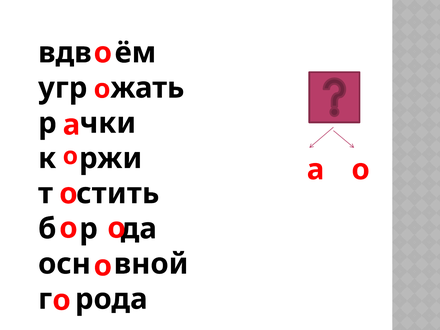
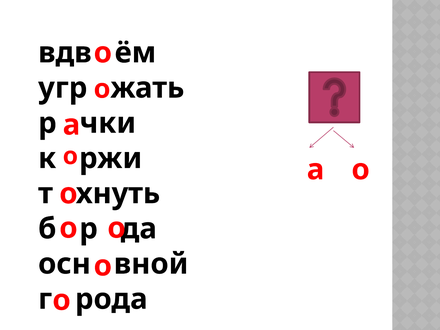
стить: стить -> хнуть (118, 194)
